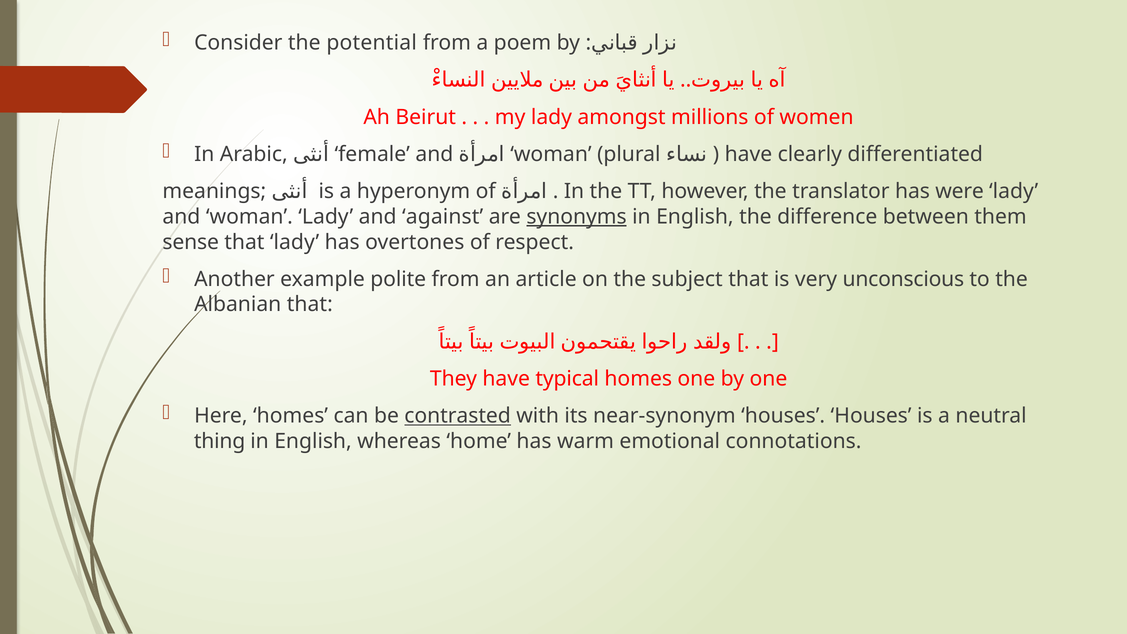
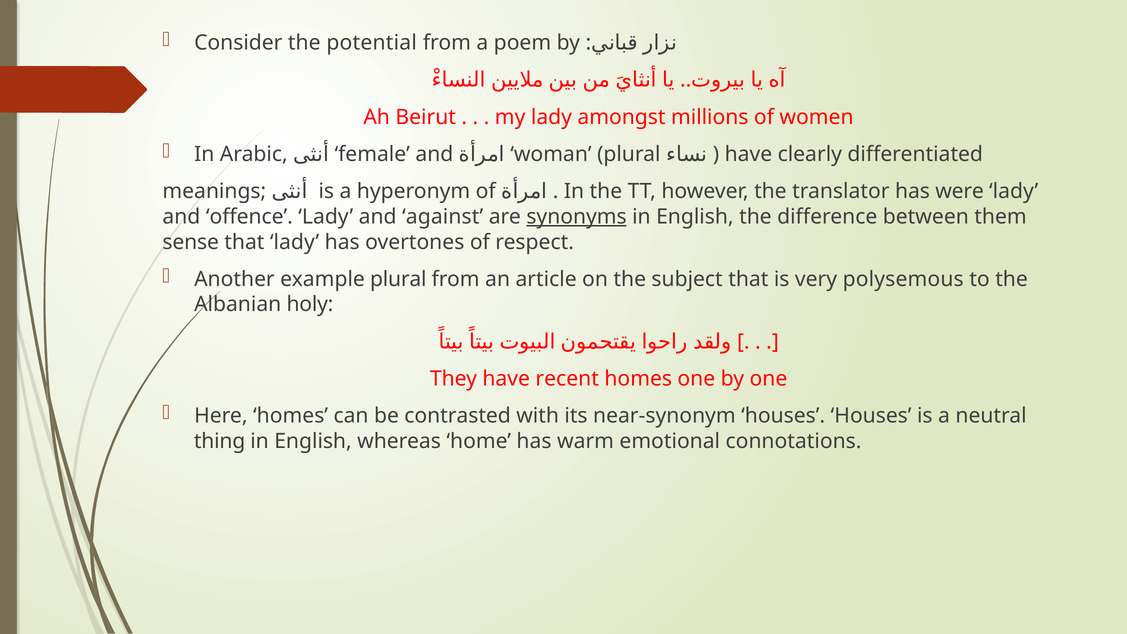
and woman: woman -> offence (249, 217)
example polite: polite -> plural (398, 279)
unconscious: unconscious -> polysemous (903, 279)
Albanian that: that -> holy (310, 304)
typical: typical -> recent (567, 379)
contrasted underline: present -> none (458, 416)
